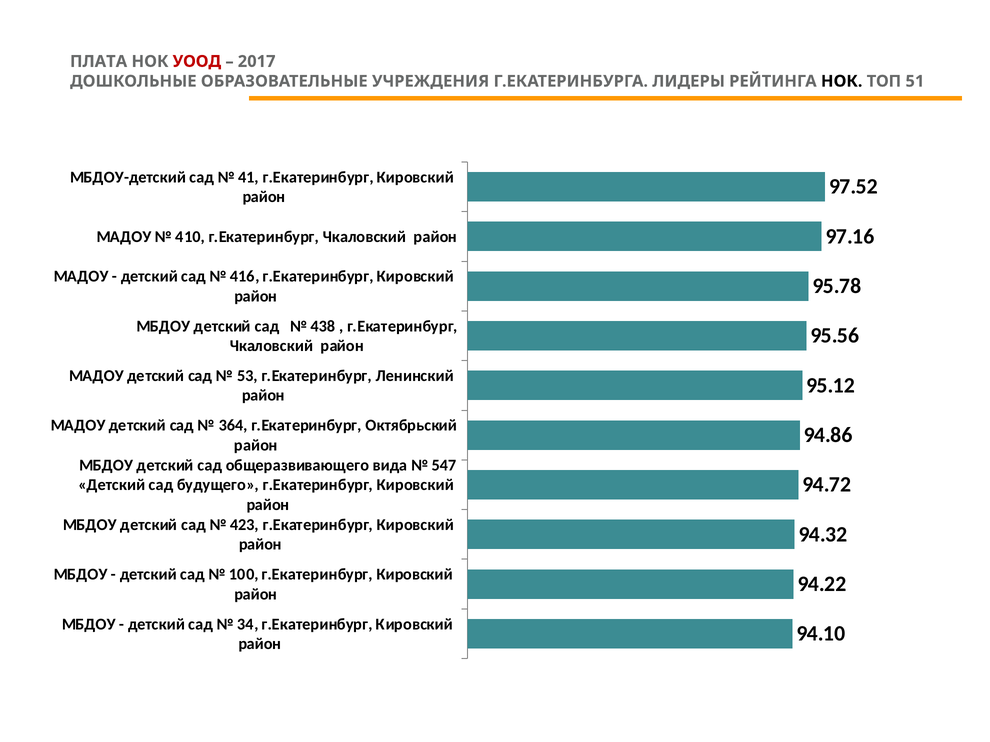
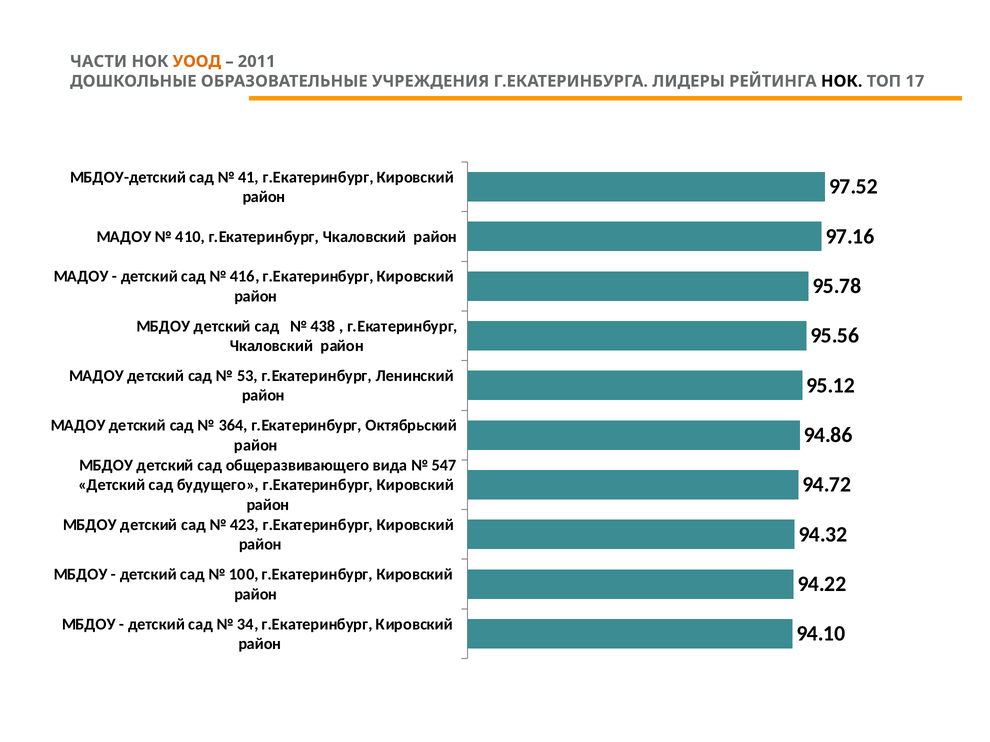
ПЛАТА: ПЛАТА -> ЧАСТИ (98, 61)
УООД colour: red -> orange (197, 61)
2017: 2017 -> 2011 (257, 61)
51: 51 -> 17 (915, 81)
